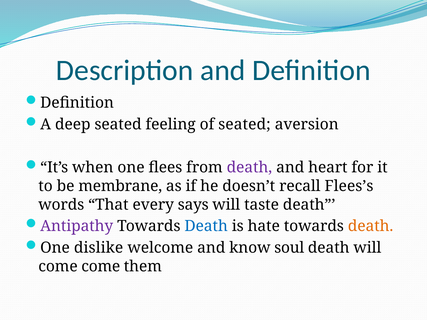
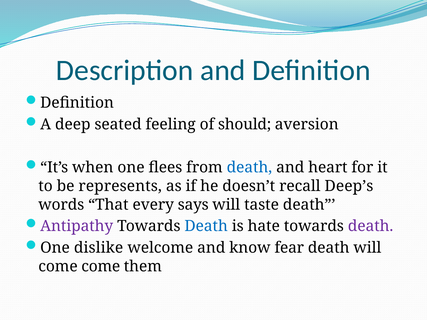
of seated: seated -> should (245, 124)
death colour: purple -> blue (249, 168)
membrane: membrane -> represents (120, 186)
Flees’s: Flees’s -> Deep’s (349, 186)
death colour: orange -> purple (371, 226)
soul: soul -> fear (289, 248)
